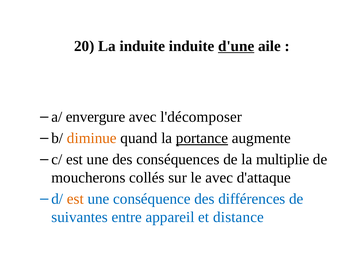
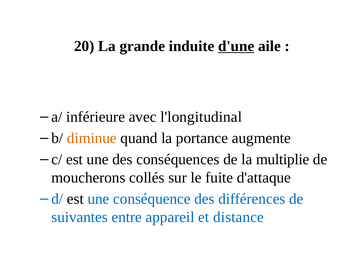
La induite: induite -> grande (142, 46)
envergure: envergure -> inférieure (96, 117)
l'décomposer: l'décomposer -> l'longitudinal (201, 117)
portance underline: present -> none (202, 138)
le avec: avec -> fuite (219, 178)
est colour: orange -> black (75, 199)
